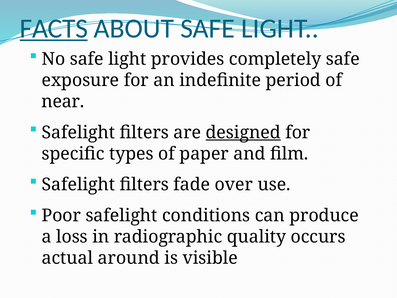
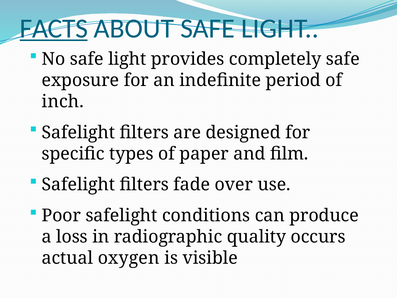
near: near -> inch (63, 101)
designed underline: present -> none (243, 132)
around: around -> oxygen (129, 258)
